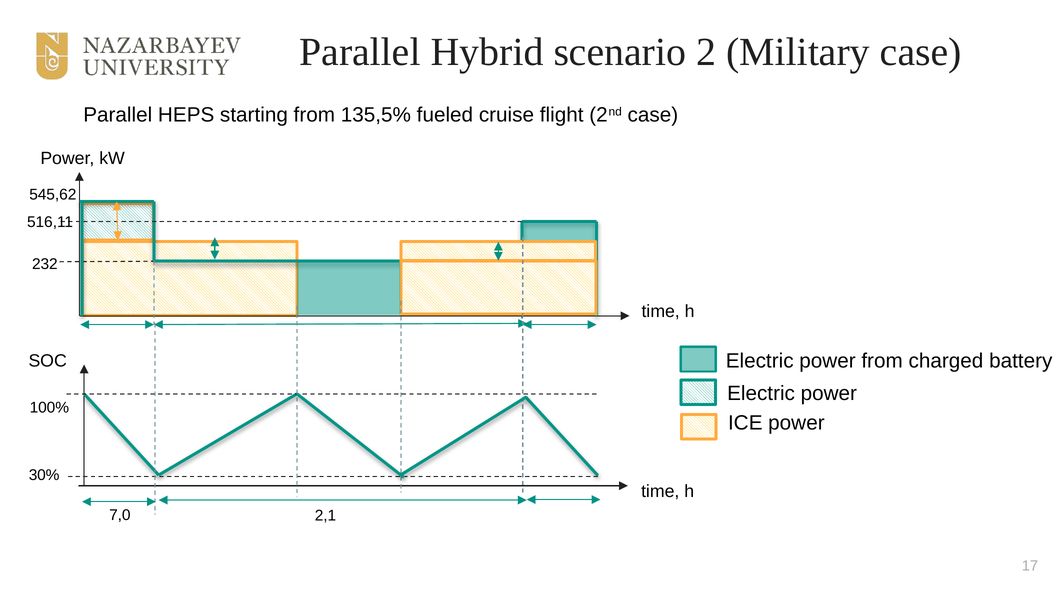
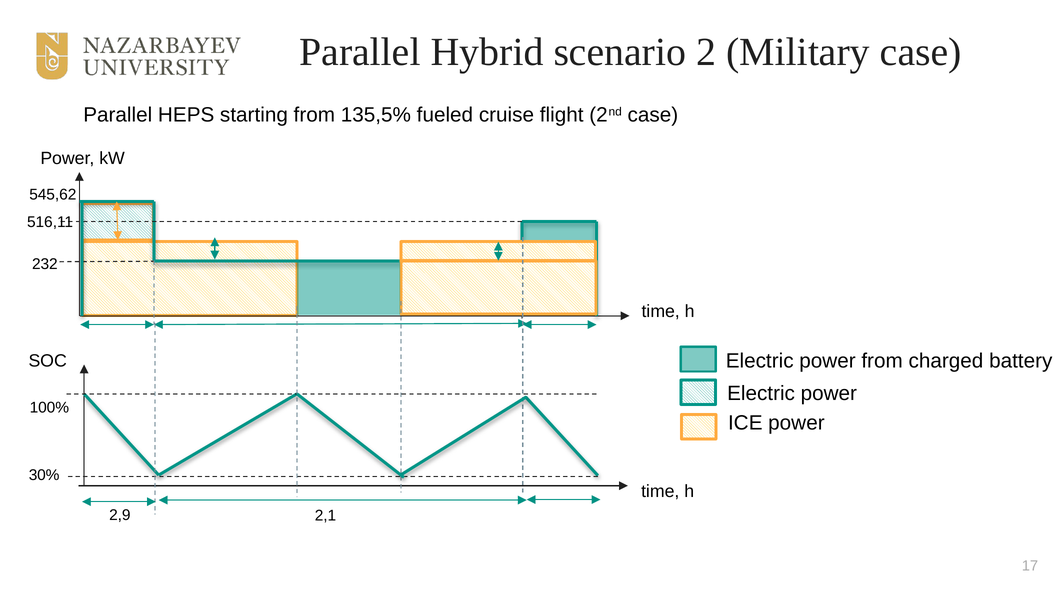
7,0: 7,0 -> 2,9 (120, 515)
